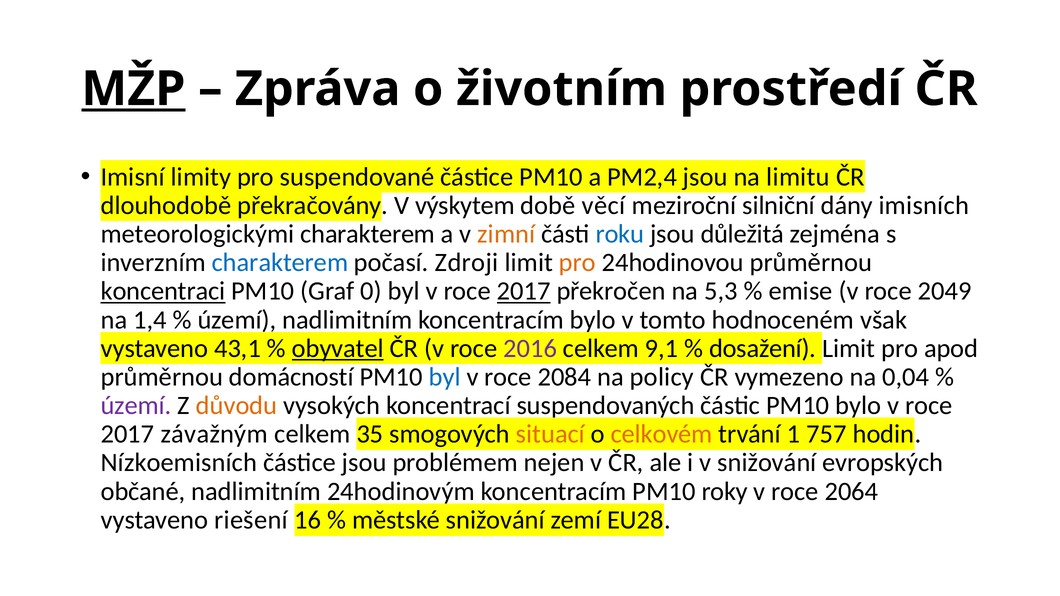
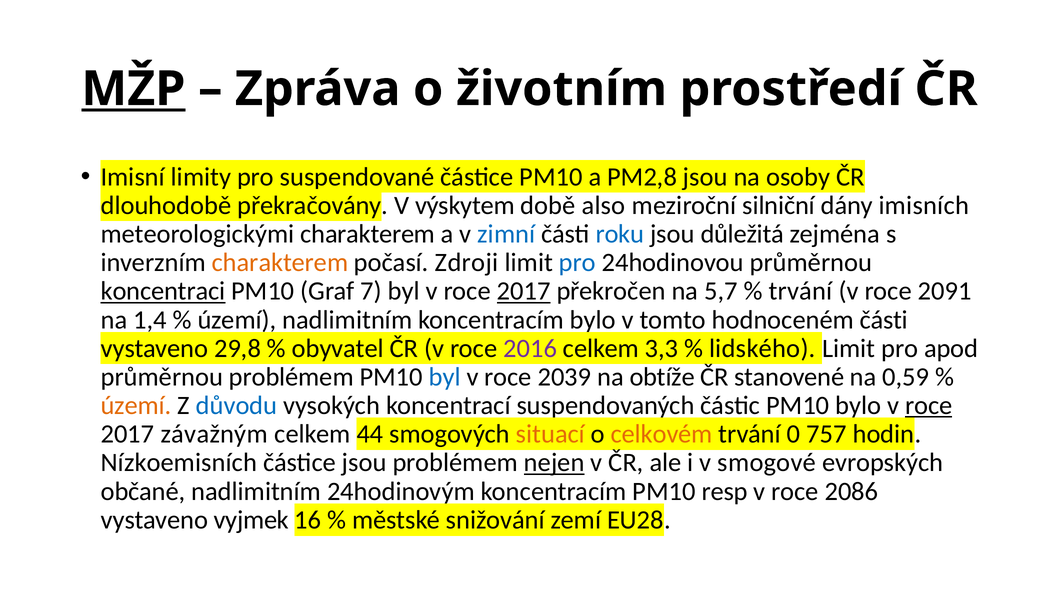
PM2,4: PM2,4 -> PM2,8 (642, 177)
limitu: limitu -> osoby (798, 177)
věcí: věcí -> also (603, 205)
zimní colour: orange -> blue (506, 234)
charakterem colour: blue -> orange (280, 263)
pro colour: orange -> blue (577, 263)
0: 0 -> 7 (371, 291)
5,3: 5,3 -> 5,7 (721, 291)
emise: emise -> trvání (801, 291)
2049: 2049 -> 2091 (945, 291)
však: však -> části (884, 320)
43,1: 43,1 -> 29,8 (238, 348)
obyvatel underline: present -> none (338, 348)
9,1: 9,1 -> 3,3 (662, 348)
dosažení: dosažení -> lidského (762, 348)
průměrnou domácností: domácností -> problémem (291, 377)
2084: 2084 -> 2039 (564, 377)
policy: policy -> obtíže (662, 377)
vymezeno: vymezeno -> stanovené (789, 377)
0,04: 0,04 -> 0,59 (906, 377)
území colour: purple -> orange (136, 406)
důvodu colour: orange -> blue (237, 406)
roce underline: none -> present (929, 406)
35: 35 -> 44 (370, 434)
1: 1 -> 0 (794, 434)
nejen underline: none -> present (554, 463)
v snižování: snižování -> smogové (767, 463)
roky: roky -> resp (725, 492)
2064: 2064 -> 2086 (851, 492)
riešení: riešení -> vyjmek (251, 520)
